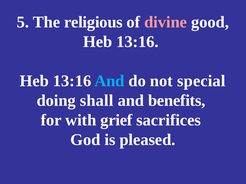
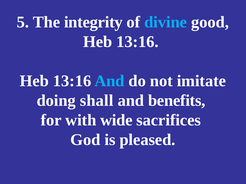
religious: religious -> integrity (93, 22)
divine colour: pink -> light blue (166, 22)
special: special -> imitate (201, 81)
grief: grief -> wide (116, 120)
